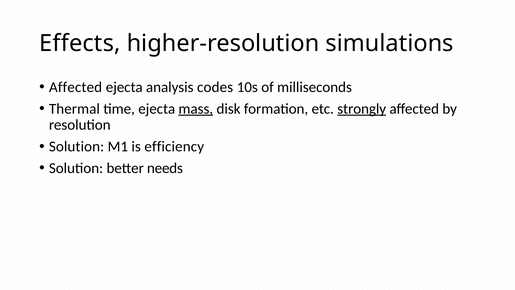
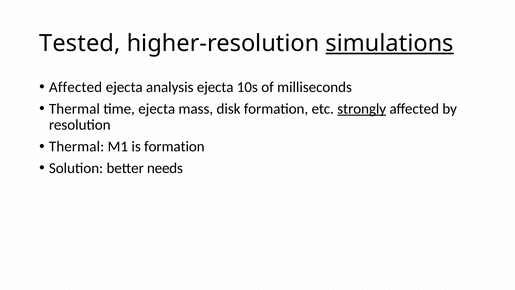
Effects: Effects -> Tested (80, 43)
simulations underline: none -> present (390, 43)
analysis codes: codes -> ejecta (215, 87)
mass underline: present -> none (196, 109)
Solution: Solution -> Thermal (77, 146)
is efficiency: efficiency -> formation (174, 146)
